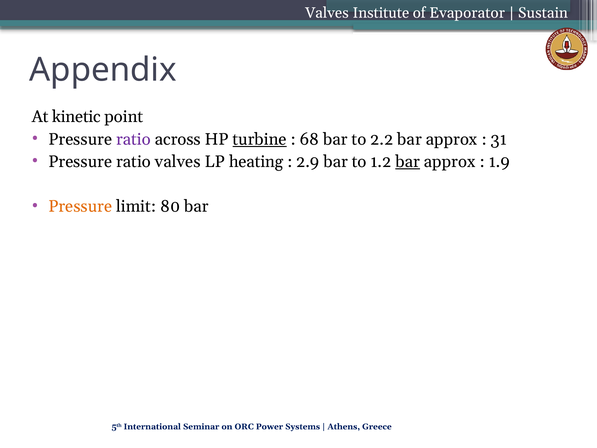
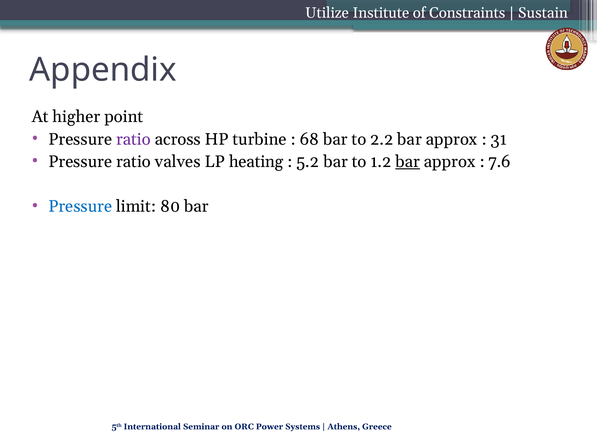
Valves: Valves -> Utilize (327, 13)
Evaporator: Evaporator -> Constraints (467, 13)
kinetic: kinetic -> higher (76, 117)
turbine underline: present -> none (260, 139)
2.9: 2.9 -> 5.2 (308, 162)
1.9: 1.9 -> 7.6 (499, 162)
Pressure colour: orange -> blue (80, 206)
